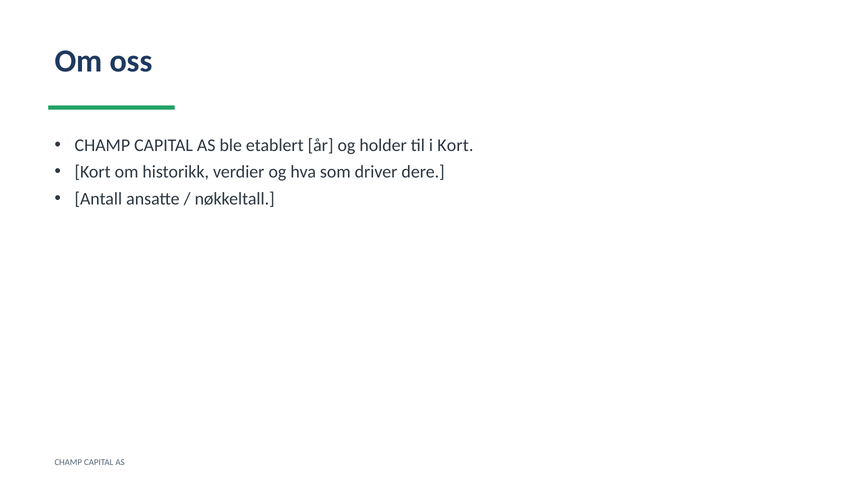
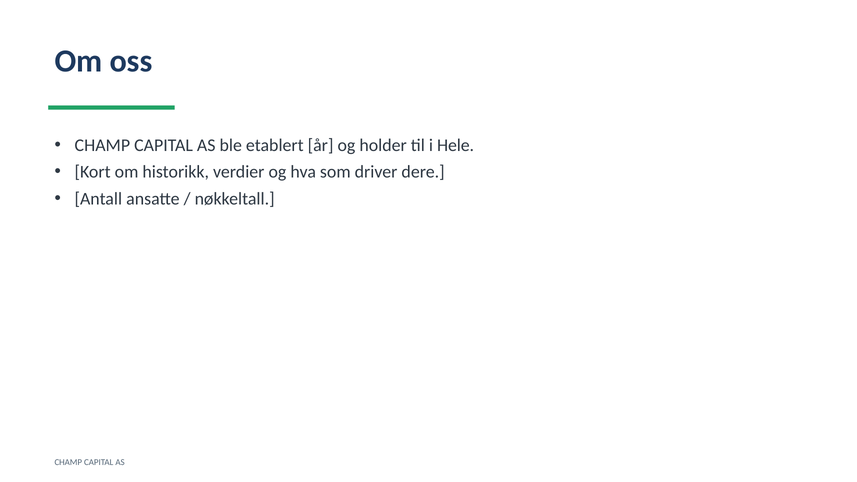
i Kort: Kort -> Hele (456, 145)
